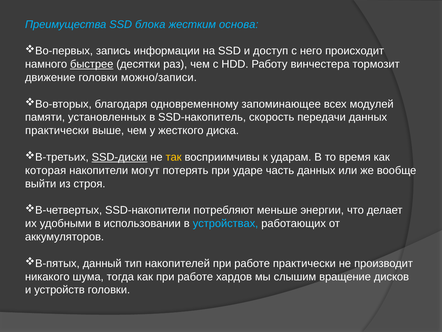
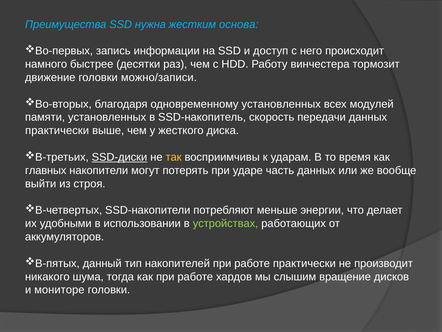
блока: блока -> нужна (150, 24)
быстрее underline: present -> none (92, 64)
одновременному запоминающее: запоминающее -> установленных (281, 104)
которая: которая -> главных (46, 170)
устройствах colour: light blue -> light green (226, 223)
устройств: устройств -> мониторе (59, 290)
